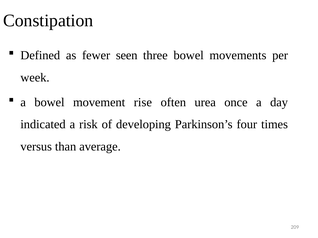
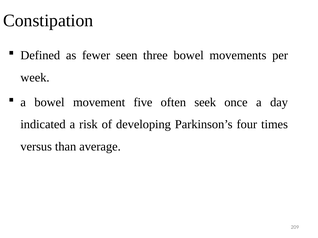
rise: rise -> five (143, 102)
urea: urea -> seek (205, 102)
